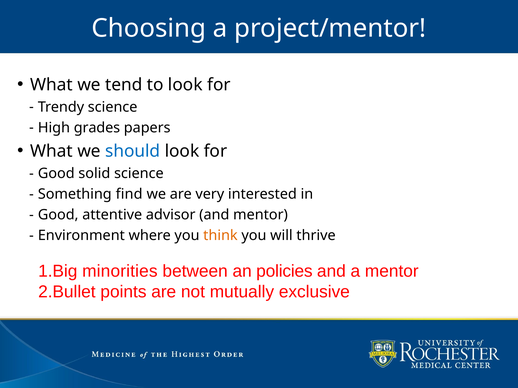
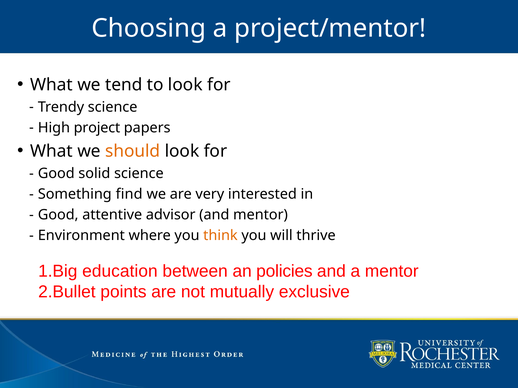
grades: grades -> project (97, 128)
should colour: blue -> orange (133, 151)
minorities: minorities -> education (120, 272)
